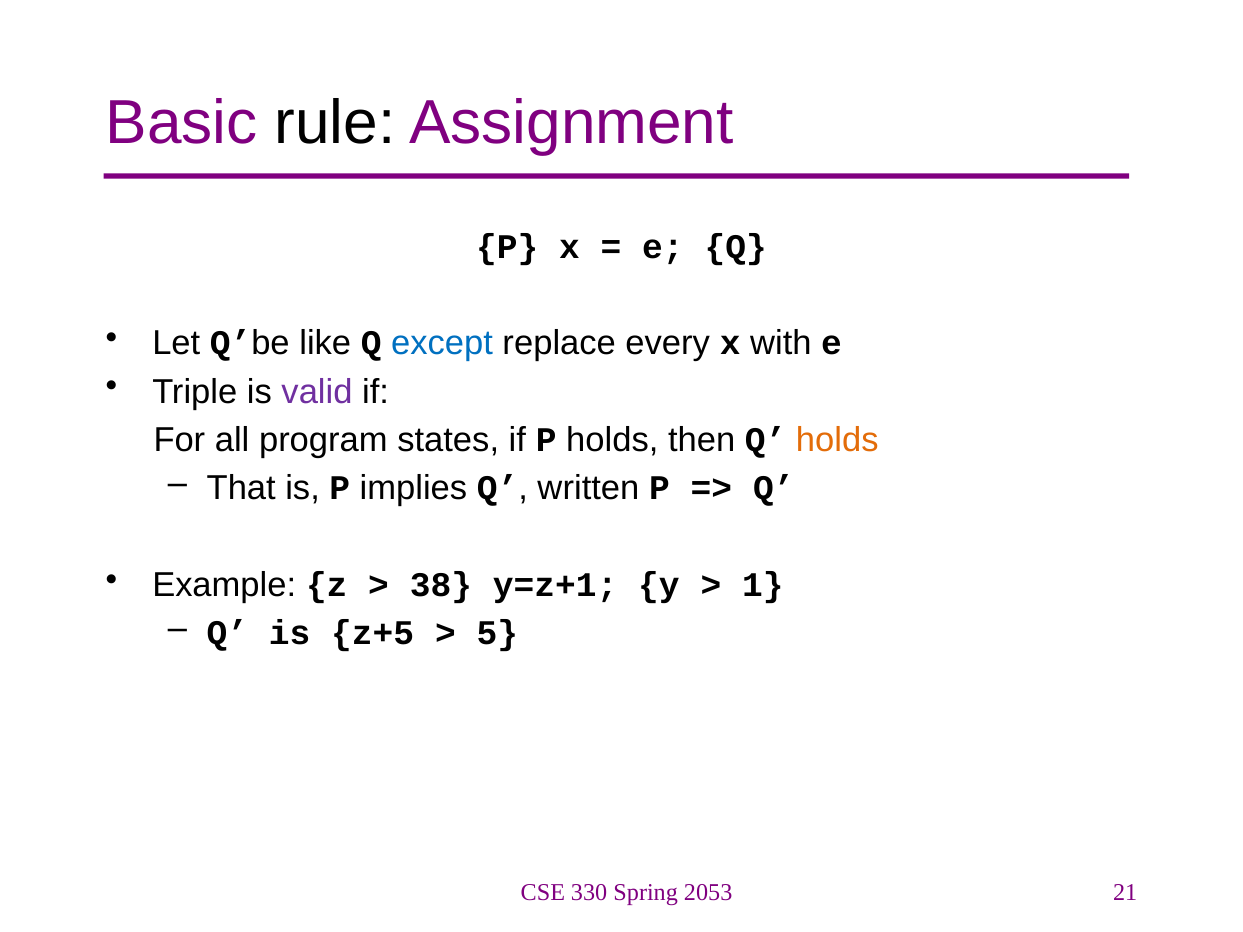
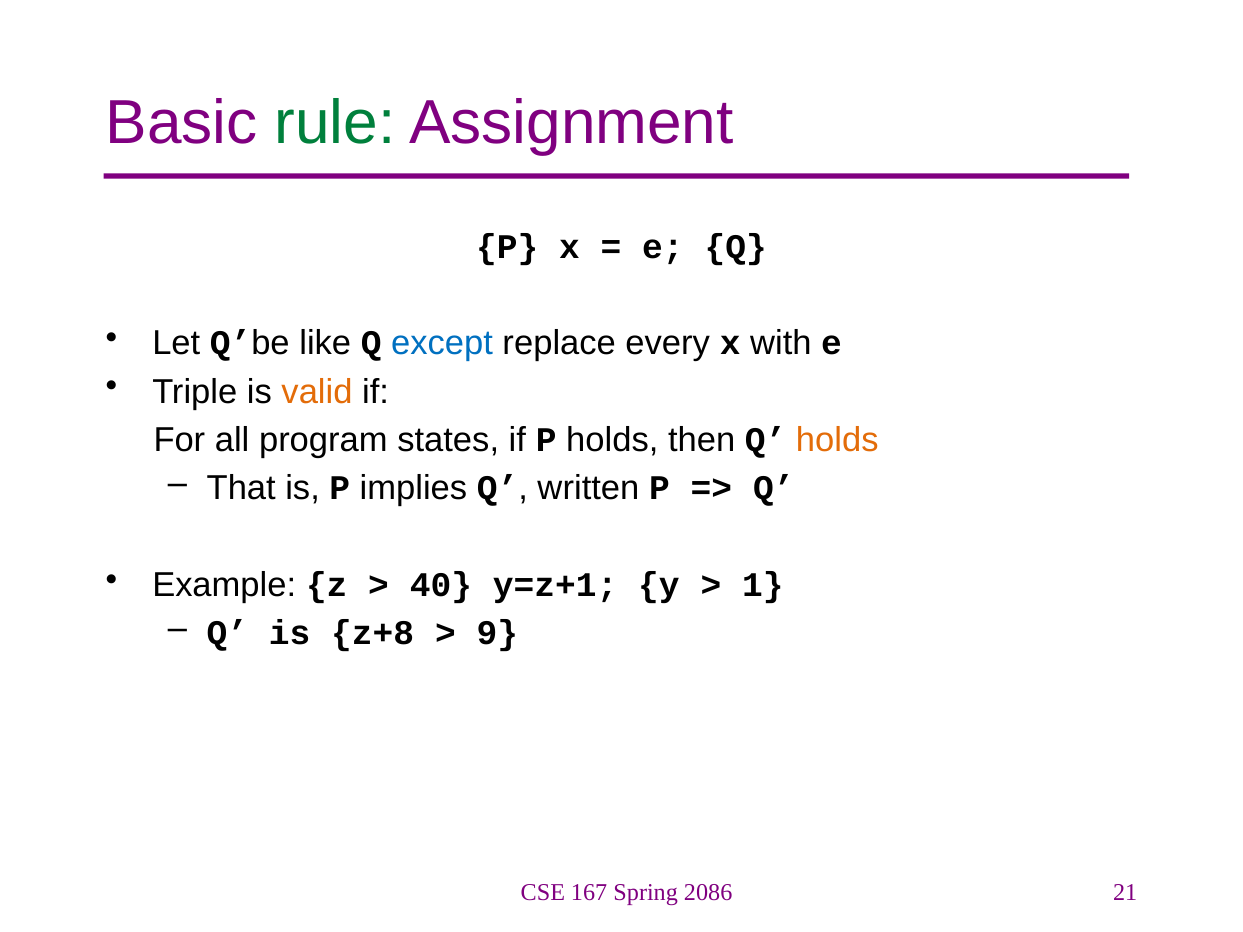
rule colour: black -> green (335, 123)
valid colour: purple -> orange (317, 392)
38: 38 -> 40 (441, 585)
z+5: z+5 -> z+8 (373, 634)
5: 5 -> 9 (497, 634)
330: 330 -> 167 (589, 893)
2053: 2053 -> 2086 (708, 893)
